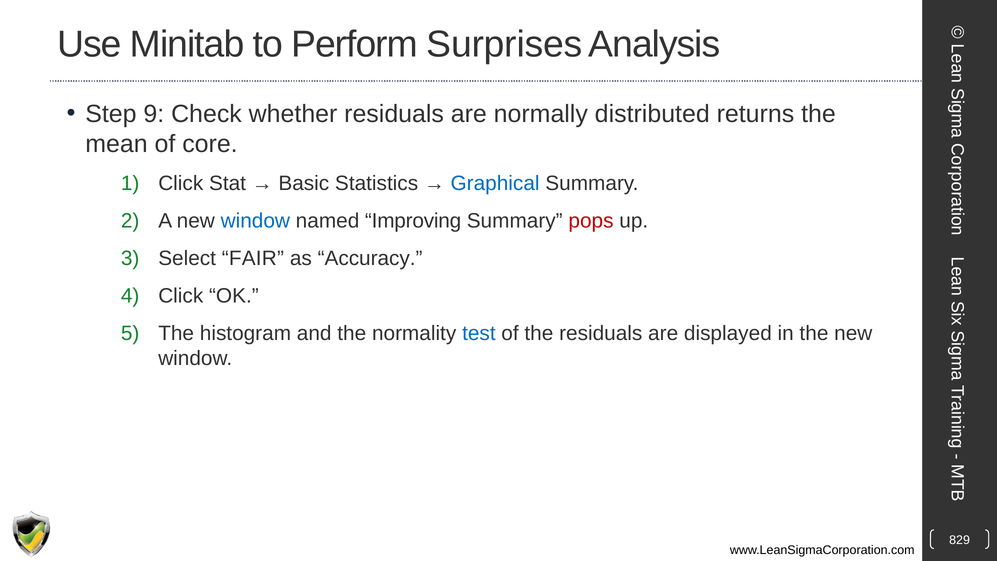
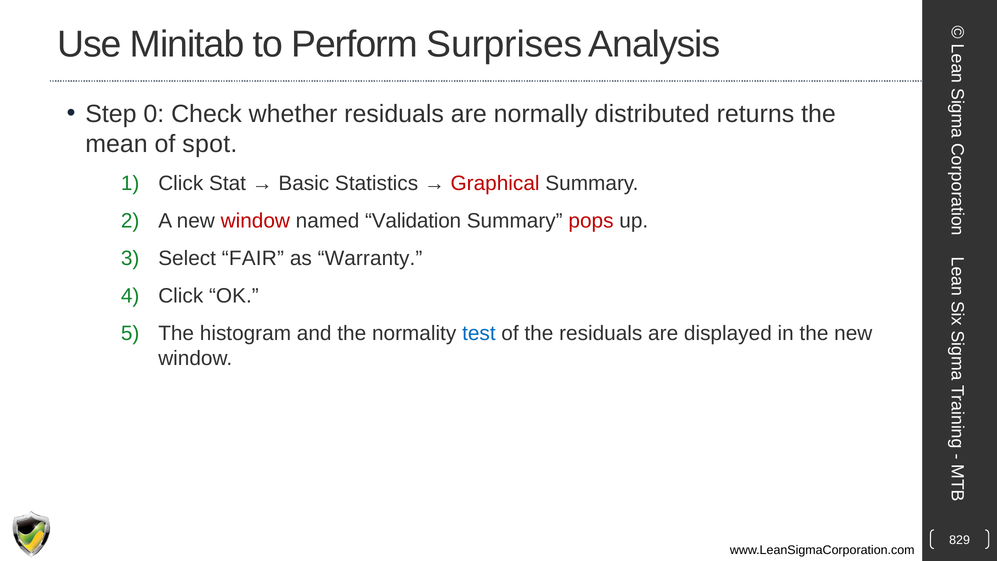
9: 9 -> 0 (154, 114)
core: core -> spot (210, 144)
Graphical colour: blue -> red (495, 183)
window colour: blue -> red (255, 221)
Improving: Improving -> Validation (413, 221)
Accuracy: Accuracy -> Warranty (370, 258)
